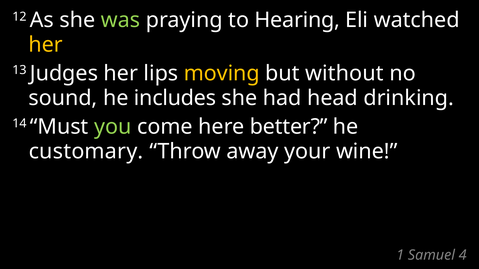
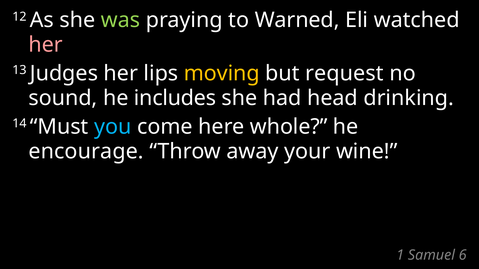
Hearing: Hearing -> Warned (297, 20)
her colour: yellow -> pink (46, 45)
without: without -> request (344, 74)
you colour: light green -> light blue (113, 127)
better: better -> whole (289, 127)
customary: customary -> encourage (86, 152)
4: 4 -> 6 (463, 255)
